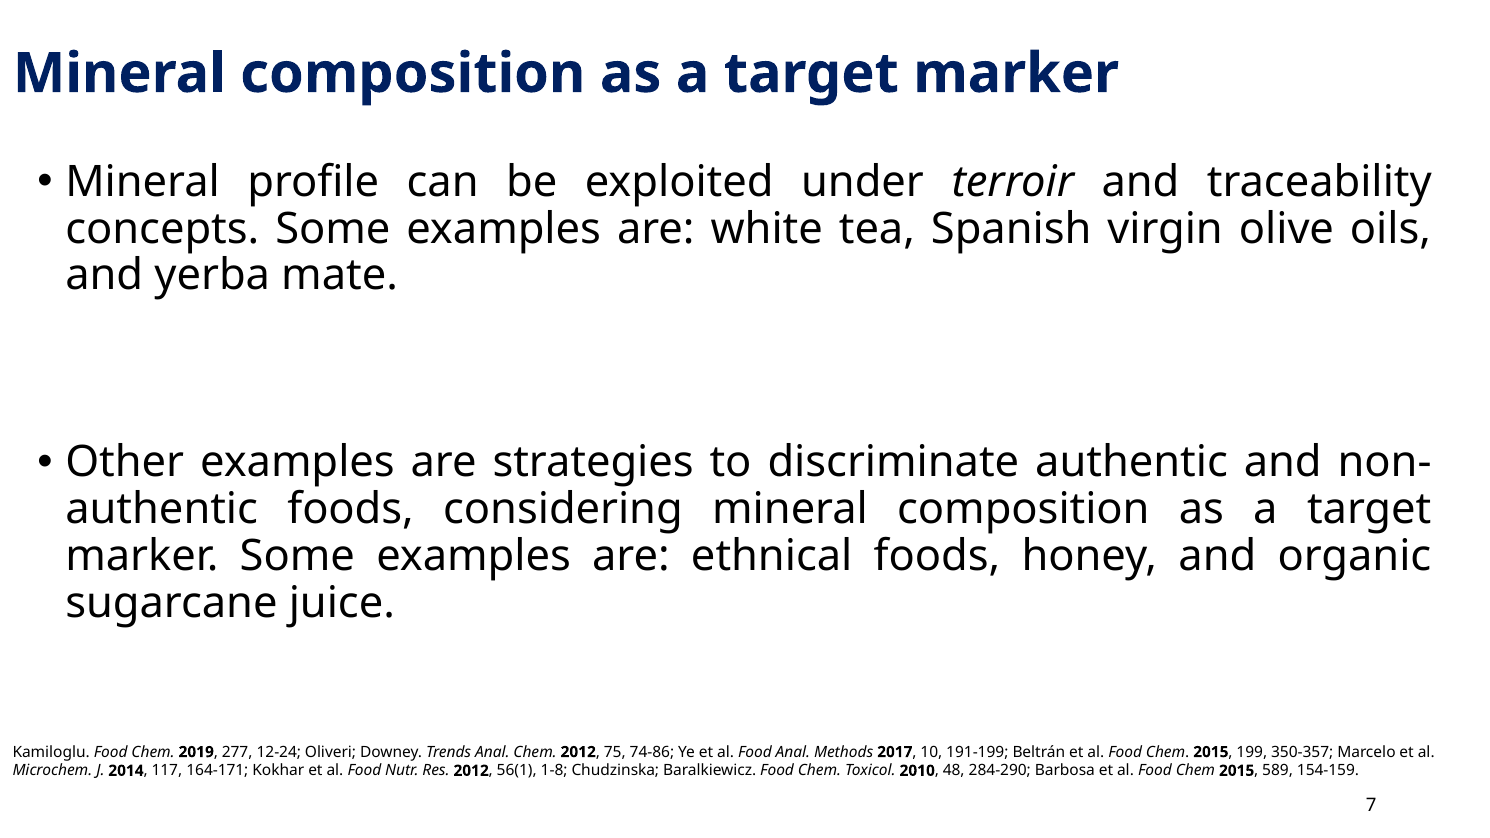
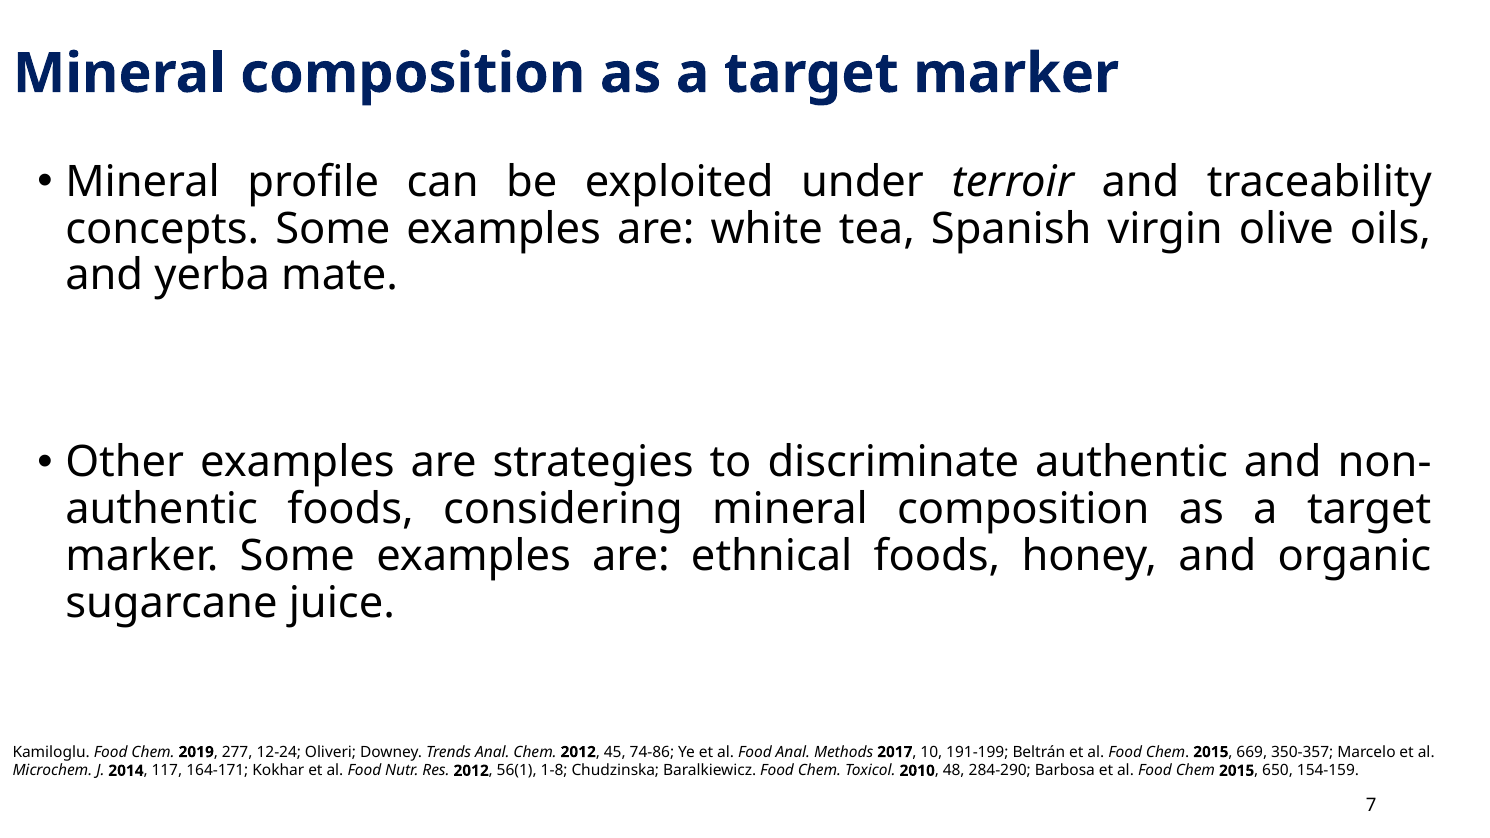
75: 75 -> 45 (615, 752)
199: 199 -> 669 (1252, 752)
589: 589 -> 650 (1278, 771)
